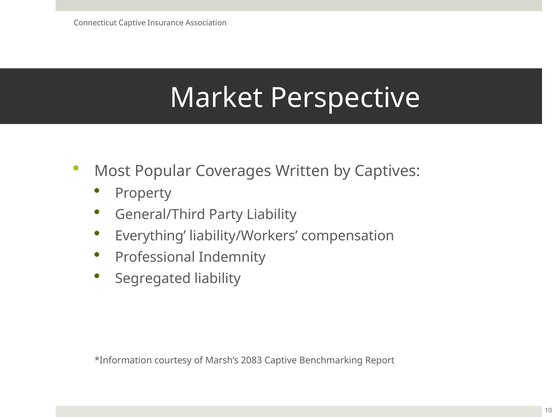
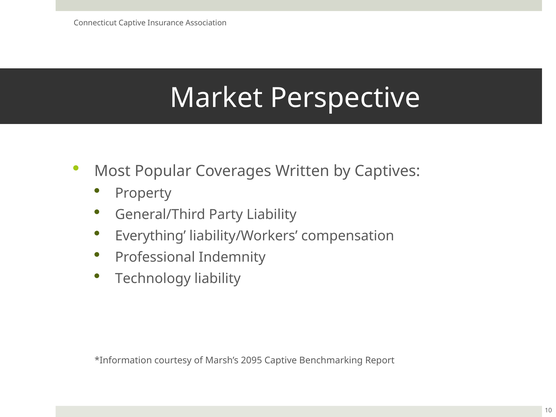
Segregated: Segregated -> Technology (153, 278)
2083: 2083 -> 2095 (251, 361)
